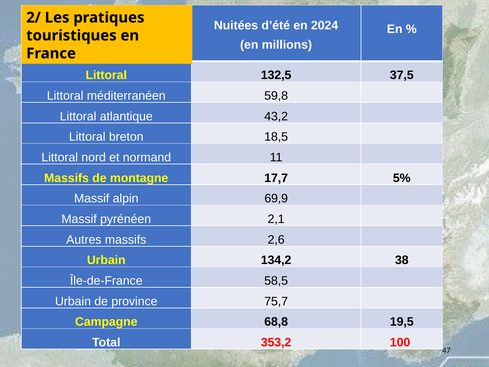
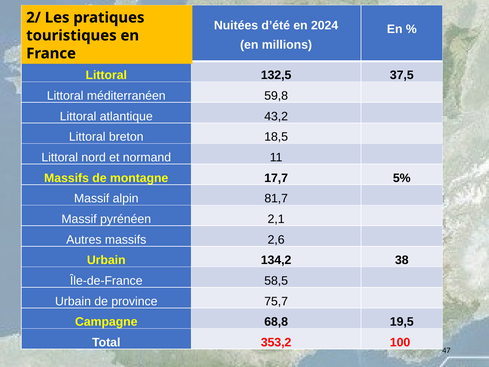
69,9: 69,9 -> 81,7 (276, 198)
